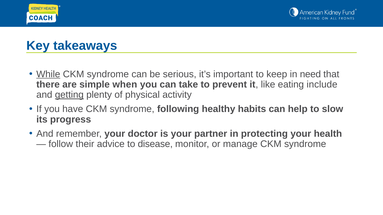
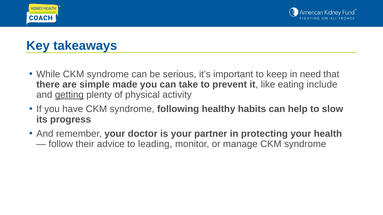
While underline: present -> none (48, 74)
when: when -> made (125, 85)
disease: disease -> leading (155, 144)
